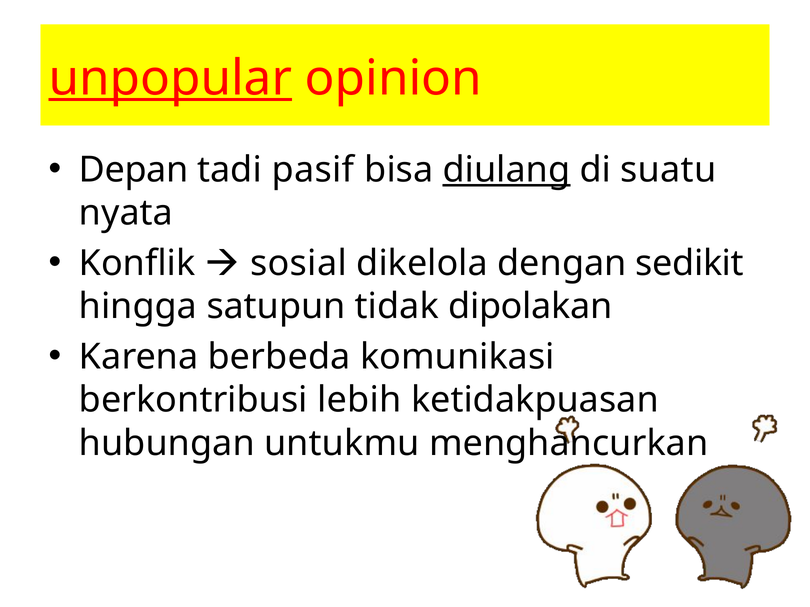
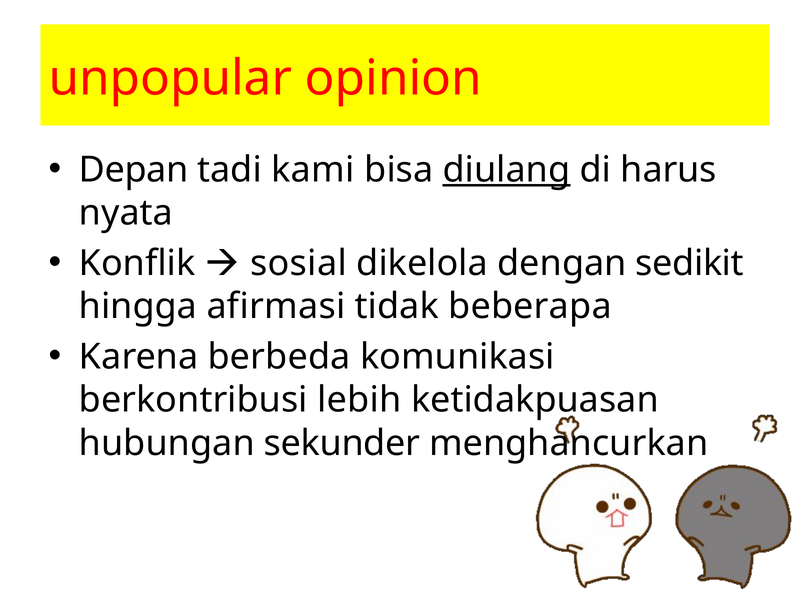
unpopular underline: present -> none (170, 78)
pasif: pasif -> kami (313, 170)
suatu: suatu -> harus (669, 170)
satupun: satupun -> afirmasi (276, 307)
dipolakan: dipolakan -> beberapa (530, 307)
untukmu: untukmu -> sekunder (342, 444)
